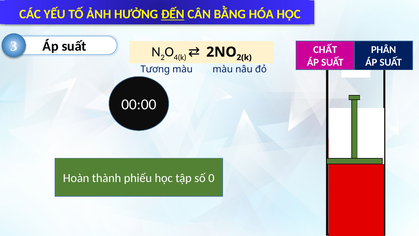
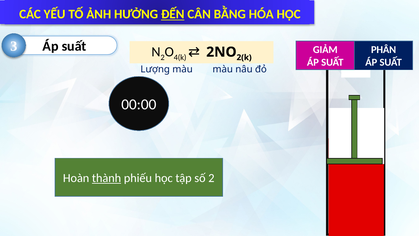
CHẤT: CHẤT -> GIẢM (325, 50)
Tương: Tương -> Lượng (155, 69)
thành underline: none -> present (107, 178)
số 0: 0 -> 2 (211, 178)
